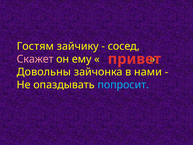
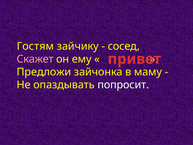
Довольны: Довольны -> Предложи (44, 72)
нами: нами -> маму (148, 72)
попросит colour: light blue -> white (123, 85)
